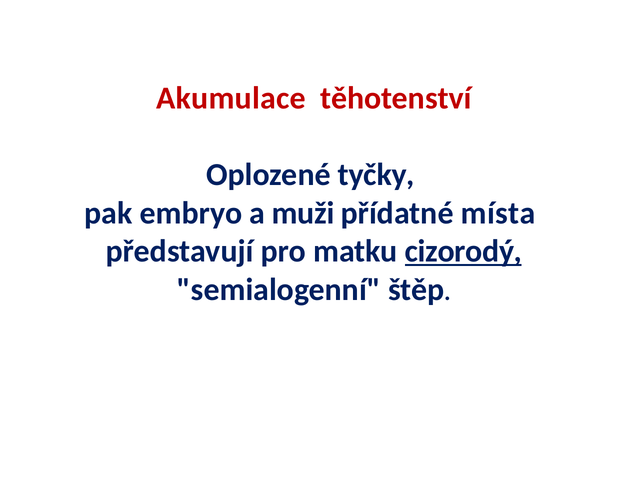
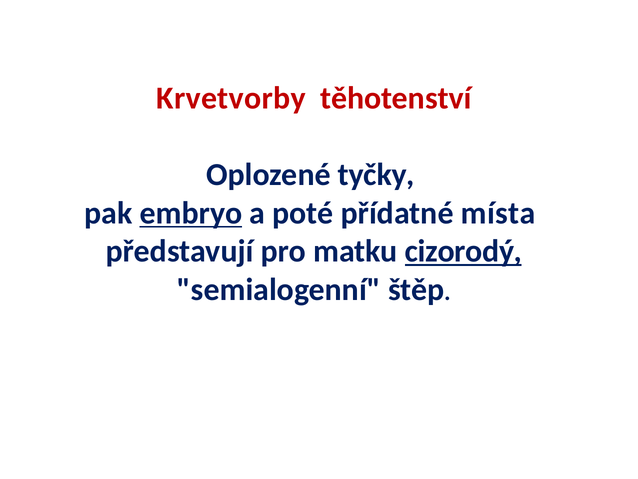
Akumulace: Akumulace -> Krvetvorby (231, 98)
embryo underline: none -> present (191, 213)
muži: muži -> poté (303, 213)
